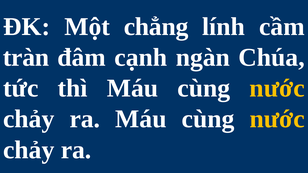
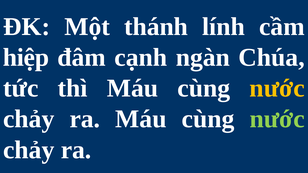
chẳng: chẳng -> thánh (156, 27)
tràn: tràn -> hiệp (26, 58)
nước colour: yellow -> light green (277, 119)
